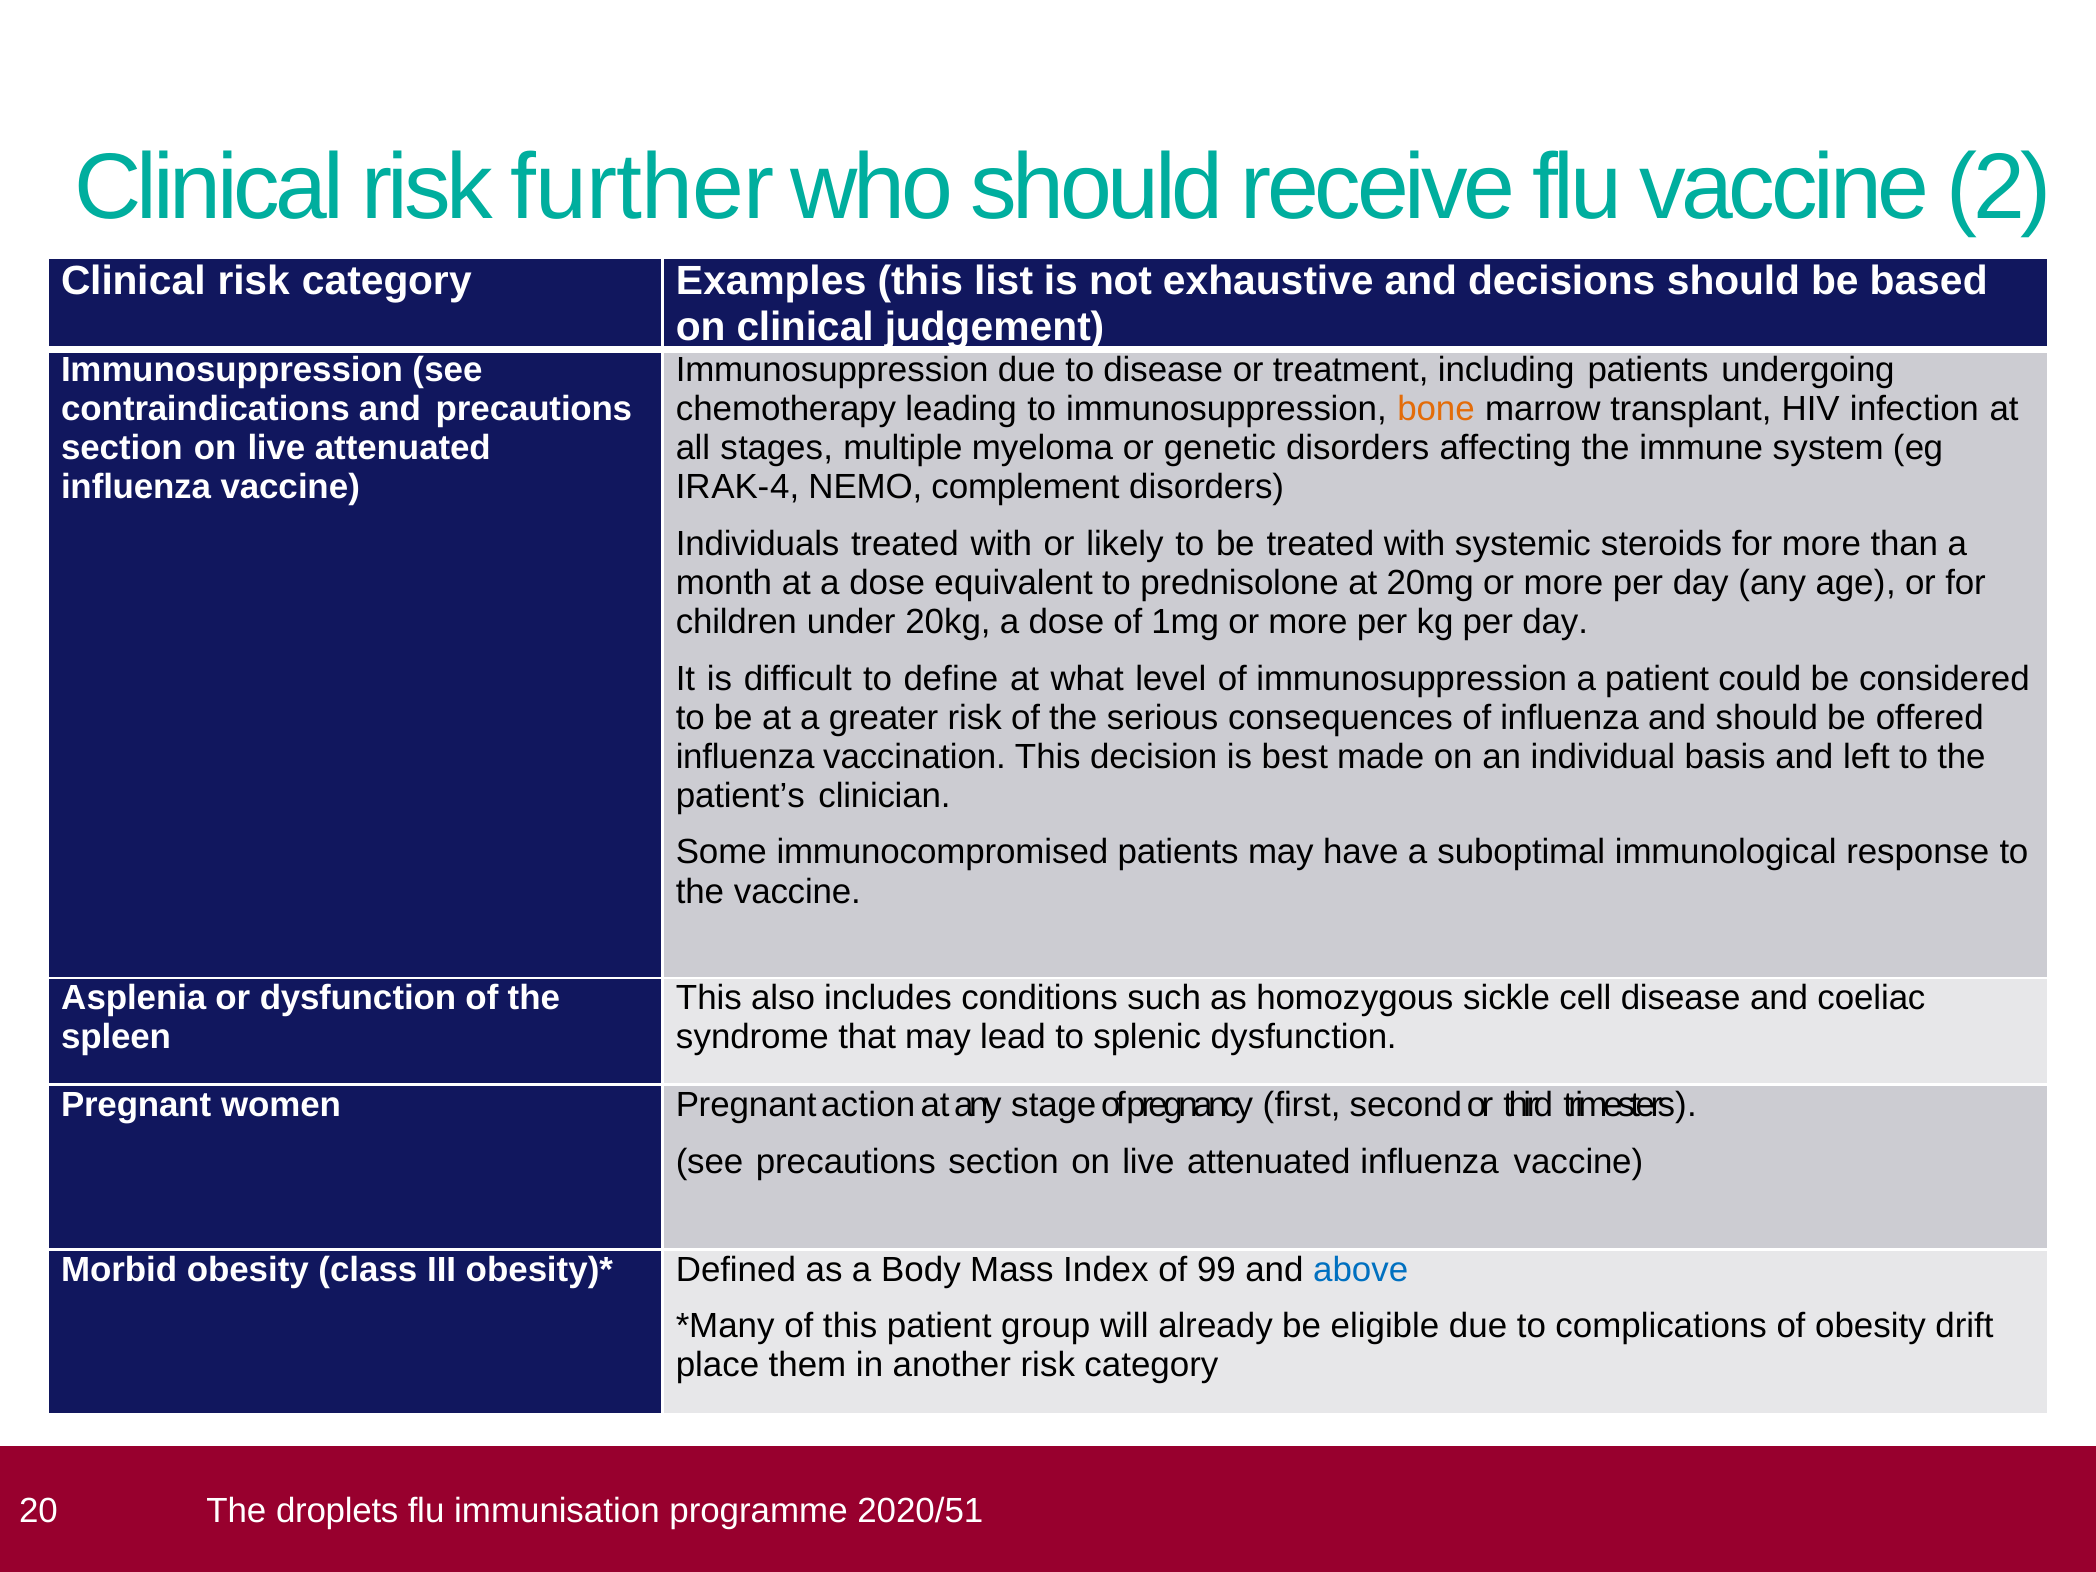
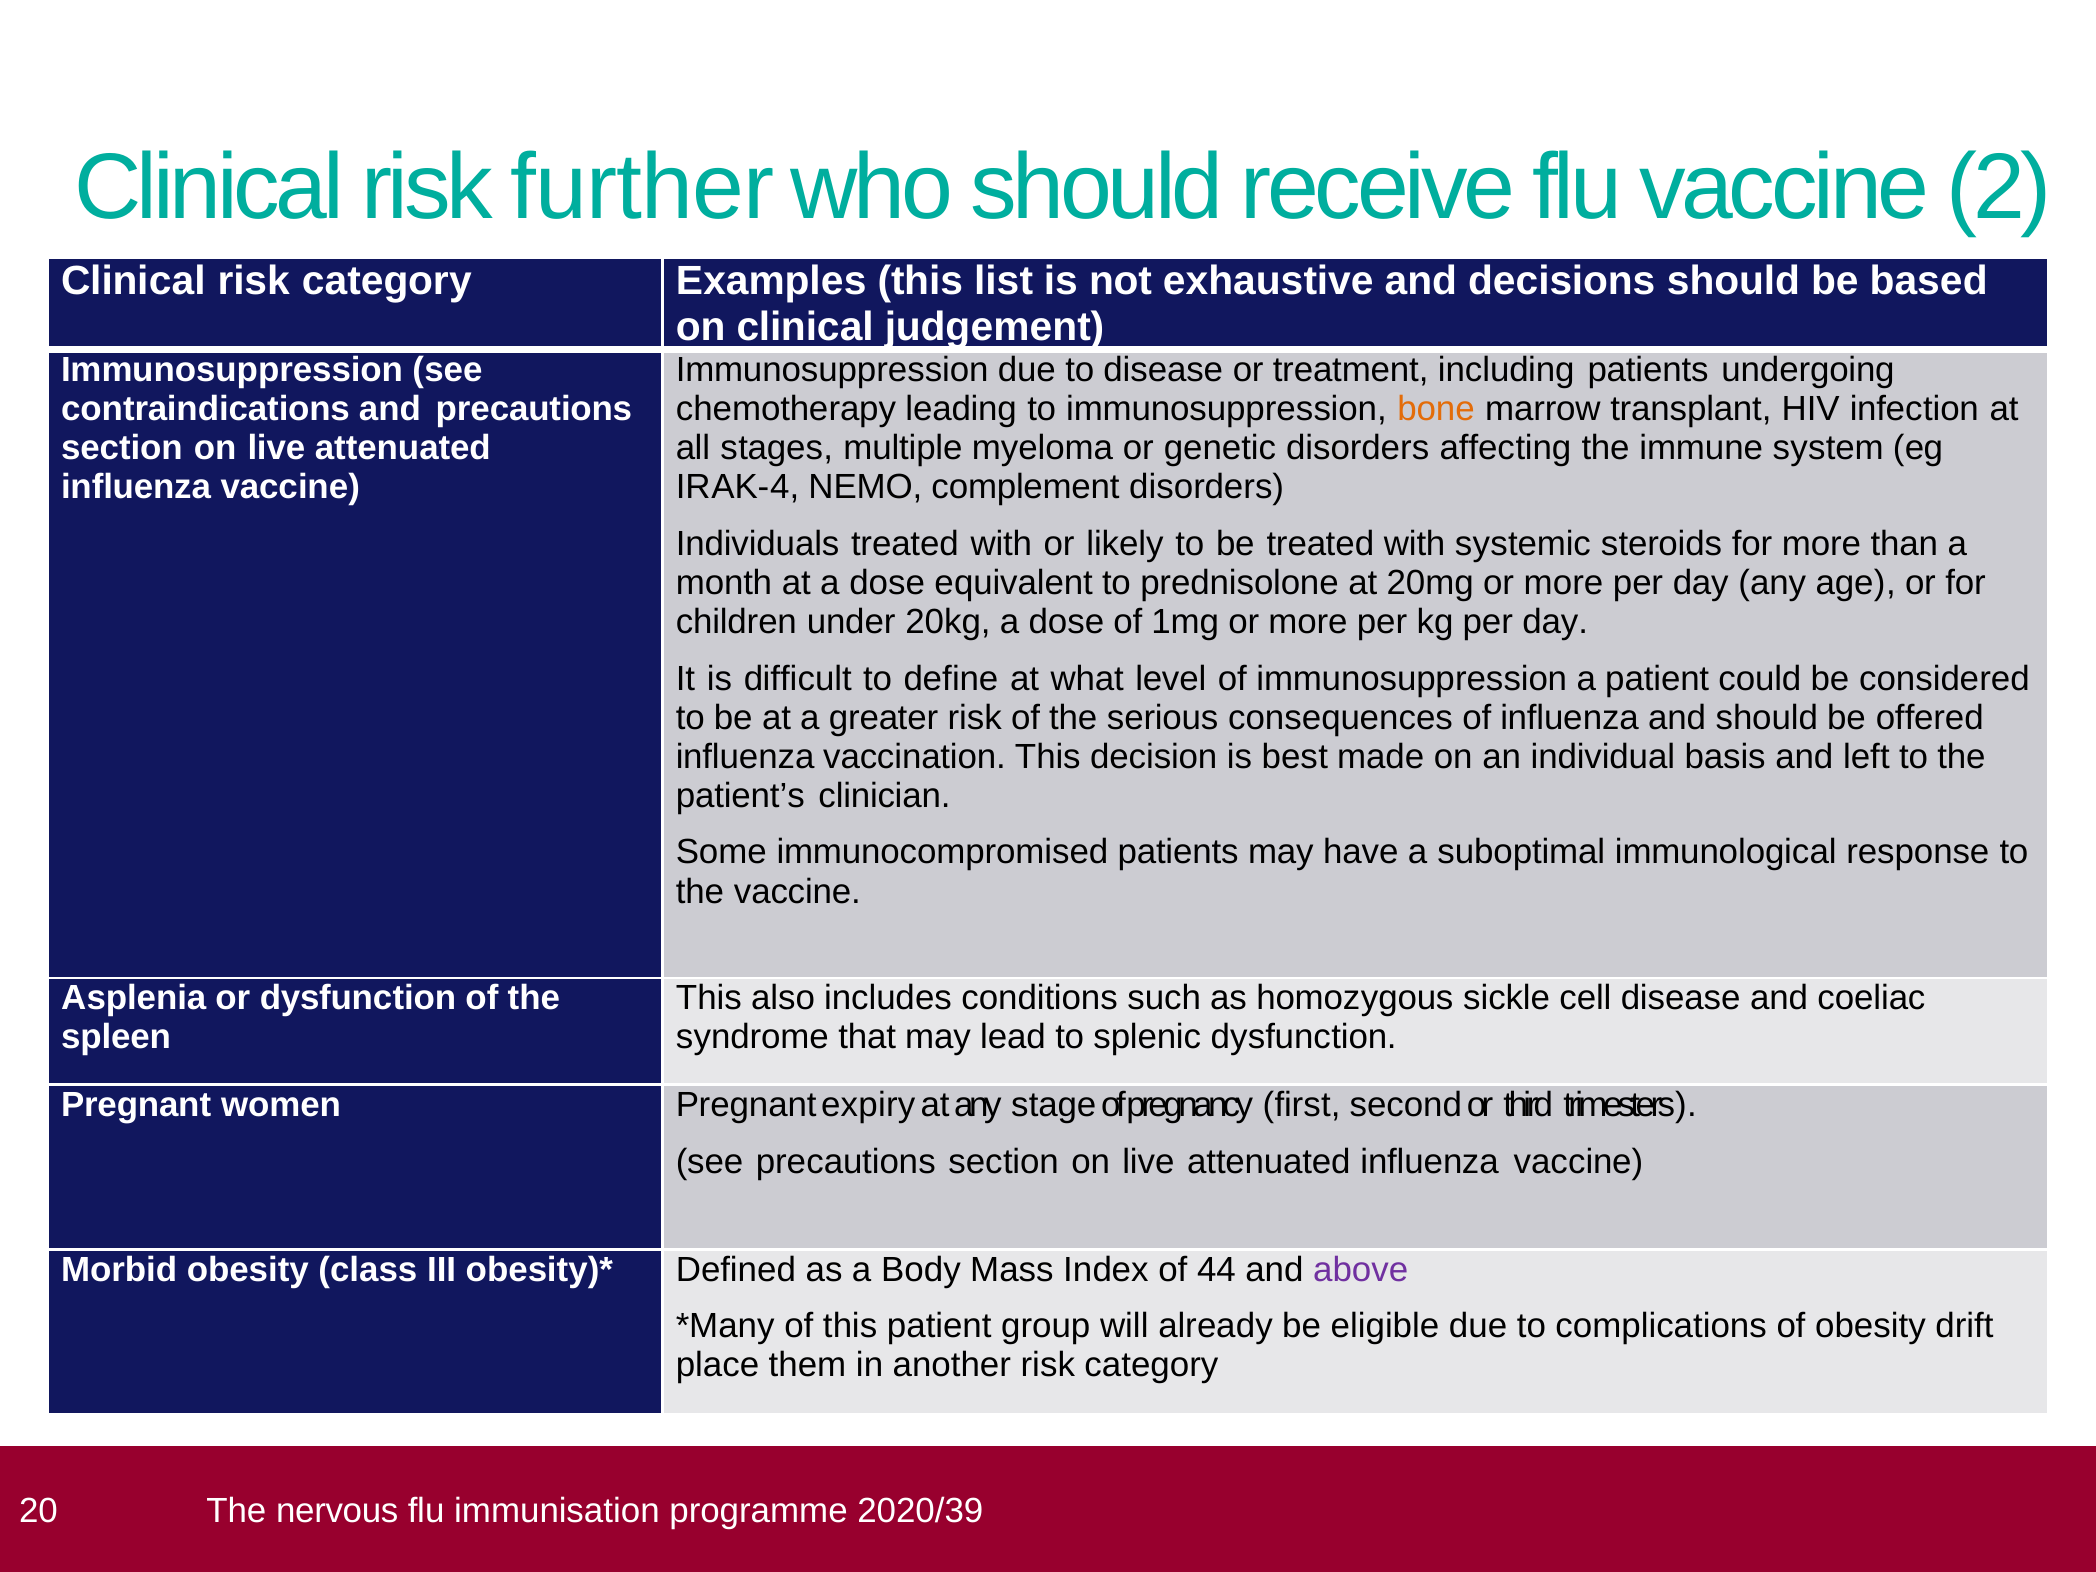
action: action -> expiry (868, 1105)
99: 99 -> 44 (1216, 1270)
above colour: blue -> purple (1361, 1270)
droplets: droplets -> nervous (337, 1511)
2020/51: 2020/51 -> 2020/39 (920, 1511)
